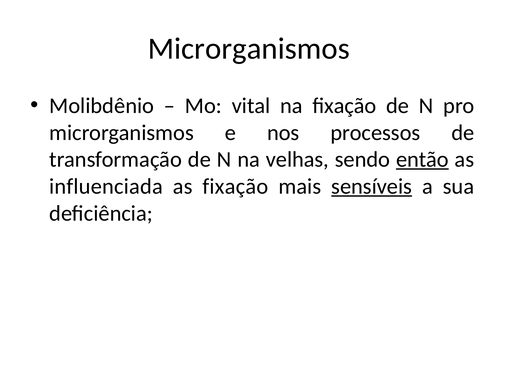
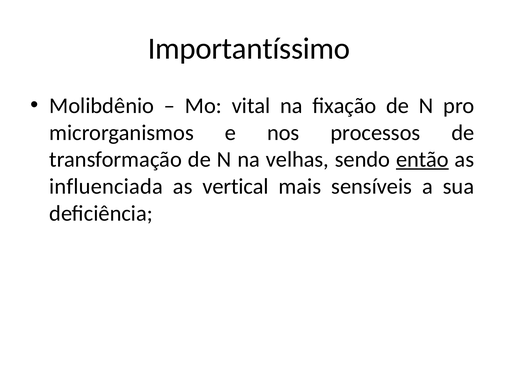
Microrganismos: Microrganismos -> Importantíssimo (249, 49)
as fixação: fixação -> vertical (236, 187)
sensíveis underline: present -> none (372, 187)
